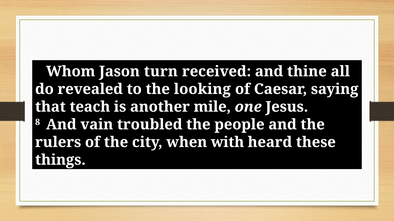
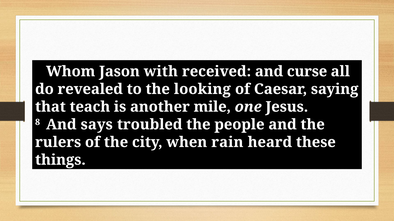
turn: turn -> with (161, 72)
thine: thine -> curse (307, 72)
vain: vain -> says (97, 125)
with: with -> rain (227, 143)
